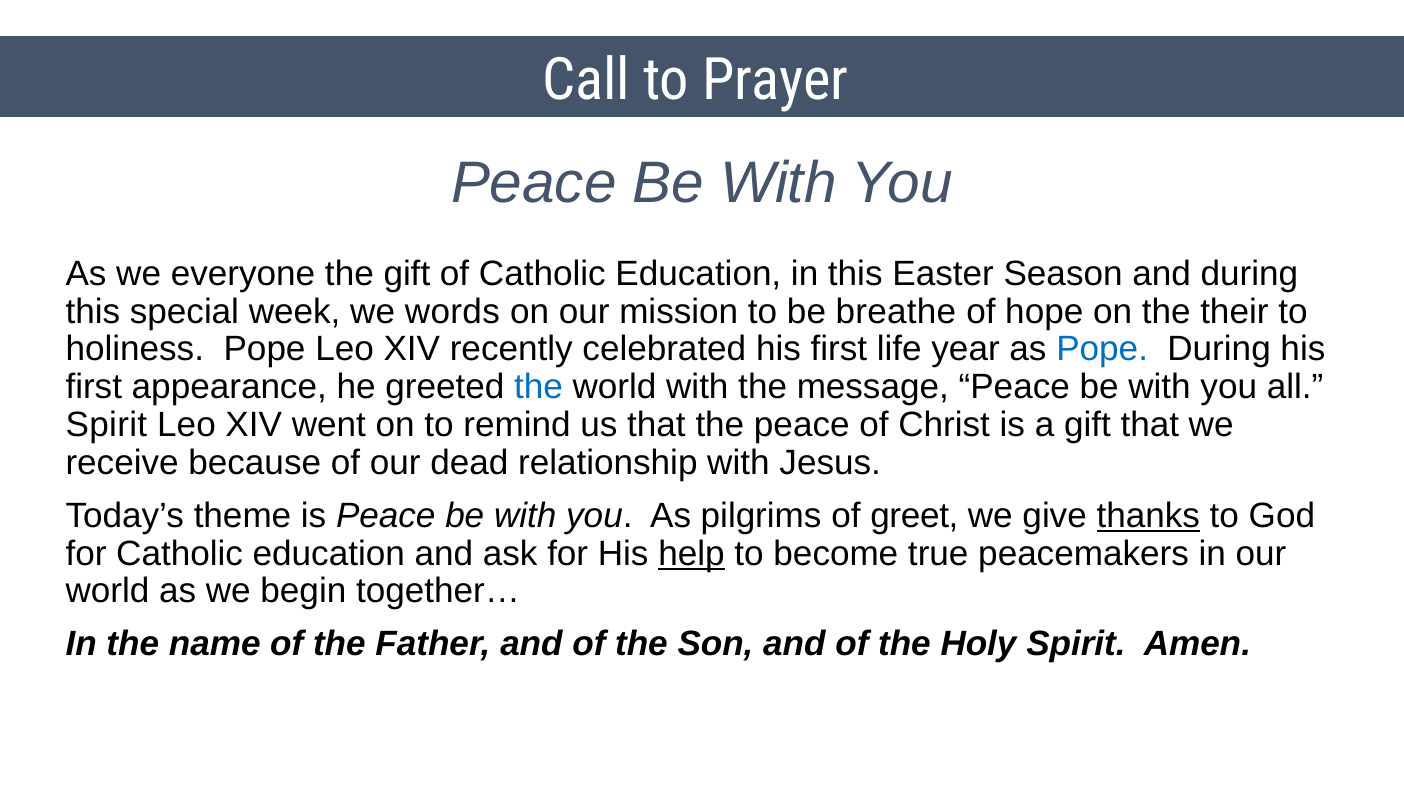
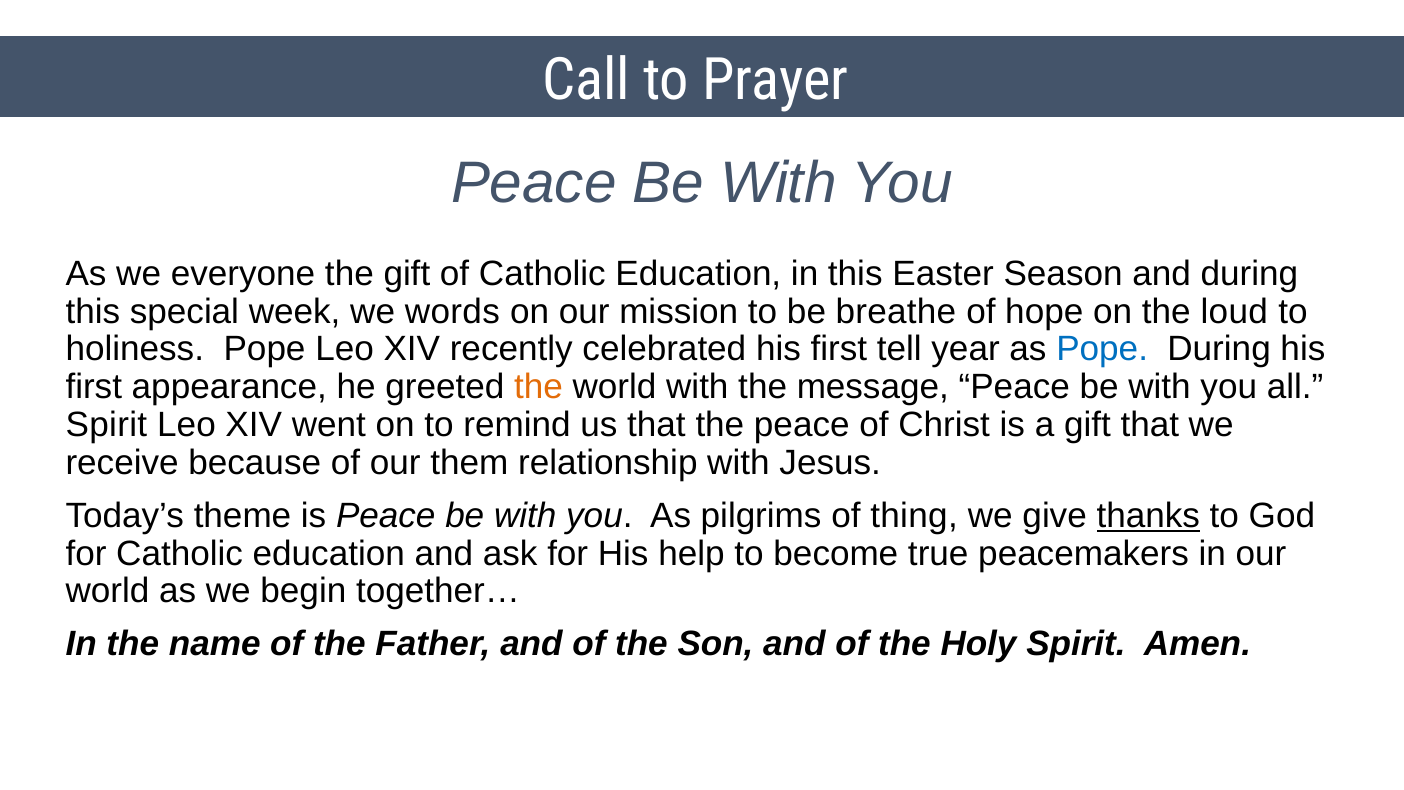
their: their -> loud (1234, 311)
life: life -> tell (899, 349)
the colour: blue -> orange (539, 387)
dead: dead -> them (469, 463)
greet: greet -> thing (914, 515)
help underline: present -> none (691, 553)
